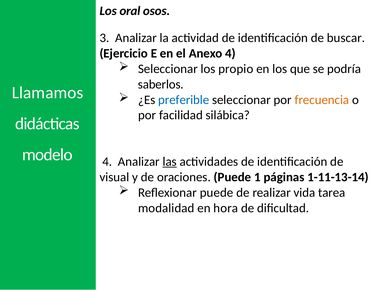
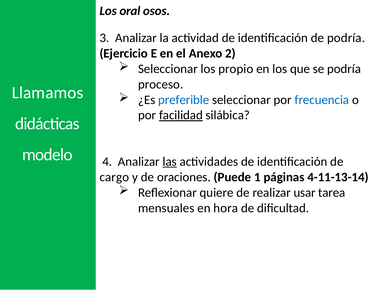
de buscar: buscar -> podría (346, 38)
Anexo 4: 4 -> 2 (230, 53)
saberlos: saberlos -> proceso (161, 84)
frecuencia colour: orange -> blue (322, 100)
facilidad underline: none -> present (181, 115)
visual: visual -> cargo (114, 177)
1-11-13-14: 1-11-13-14 -> 4-11-13-14 (338, 177)
Reflexionar puede: puede -> quiere (217, 192)
vida: vida -> usar (305, 192)
modalidad: modalidad -> mensuales (166, 208)
